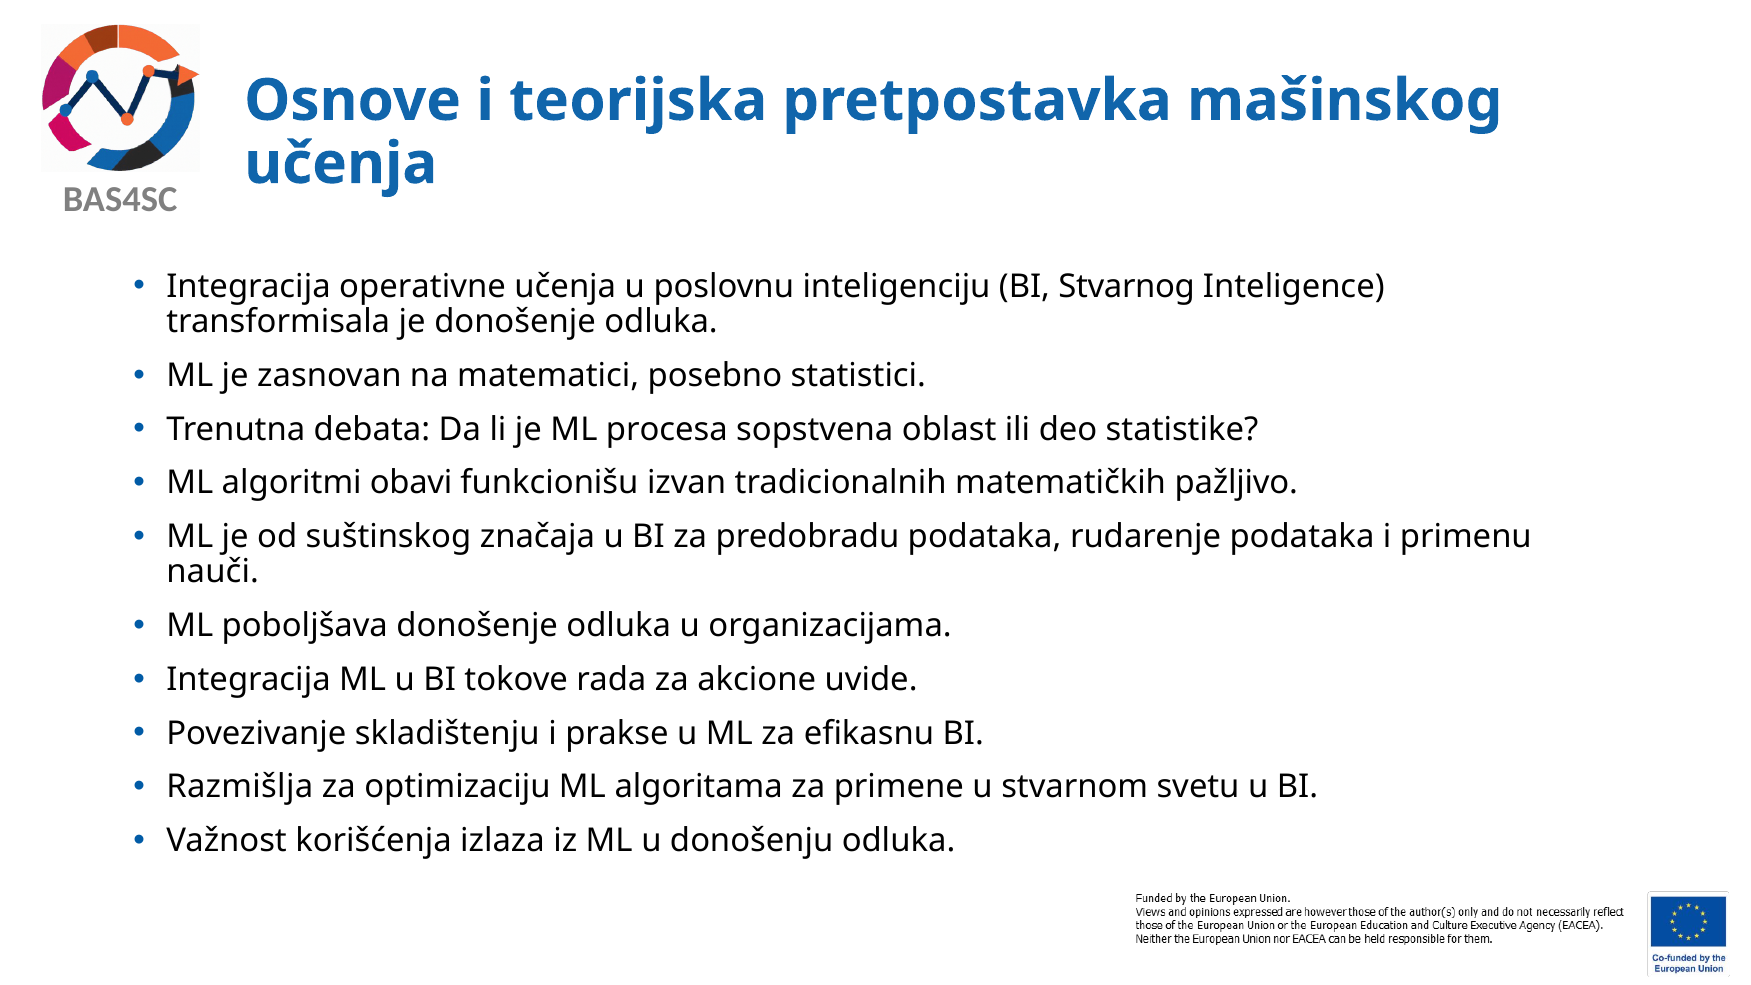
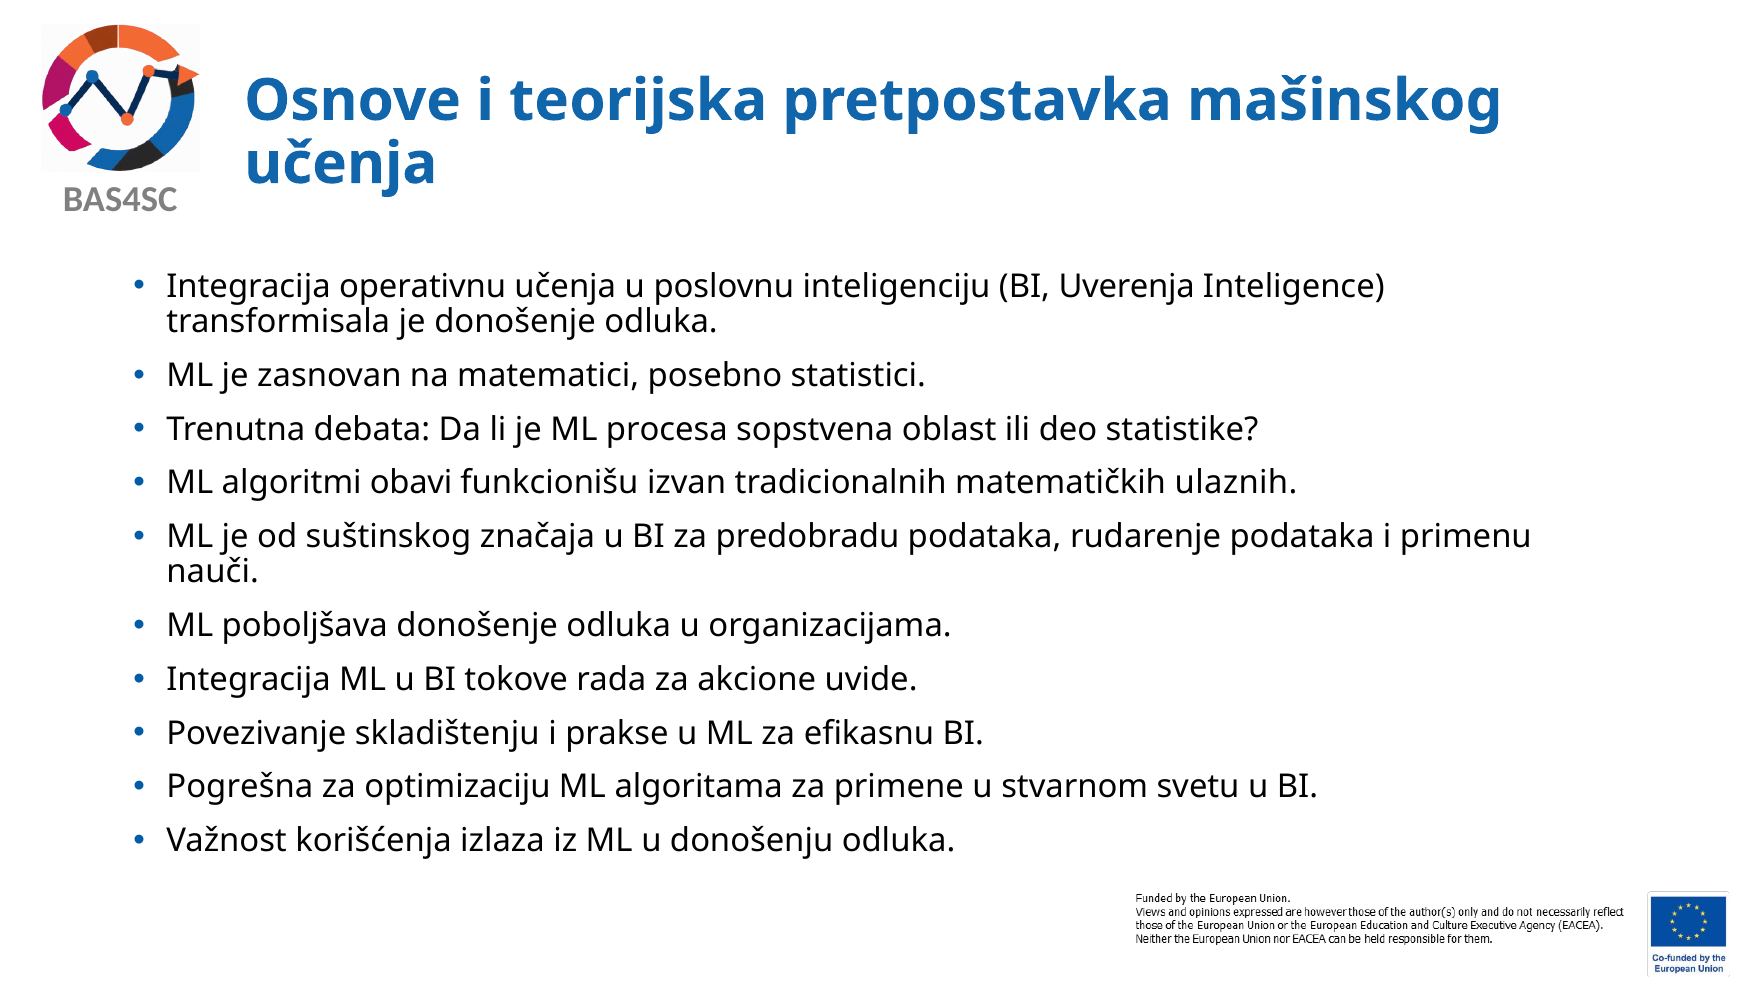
operativne: operativne -> operativnu (423, 286)
Stvarnog: Stvarnog -> Uverenja (1127, 286)
pažljivo: pažljivo -> ulaznih (1236, 483)
Razmišlja: Razmišlja -> Pogrešna (240, 787)
